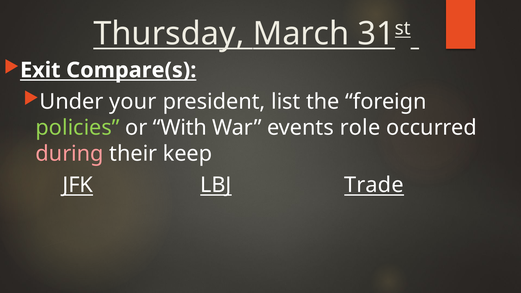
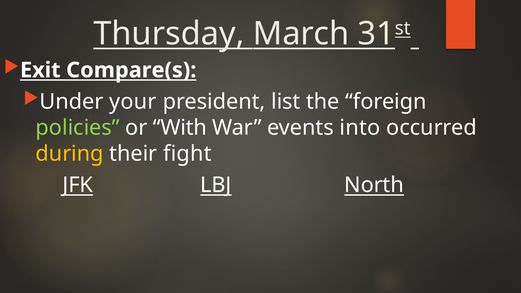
role: role -> into (360, 128)
during colour: pink -> yellow (70, 154)
keep: keep -> fight (187, 154)
Trade: Trade -> North (374, 185)
